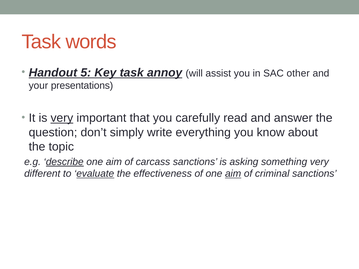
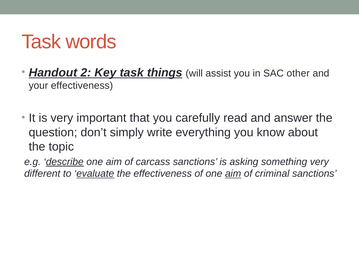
5: 5 -> 2 (86, 73)
annoy: annoy -> things (165, 73)
your presentations: presentations -> effectiveness (82, 86)
very underline: present -> none (62, 118)
